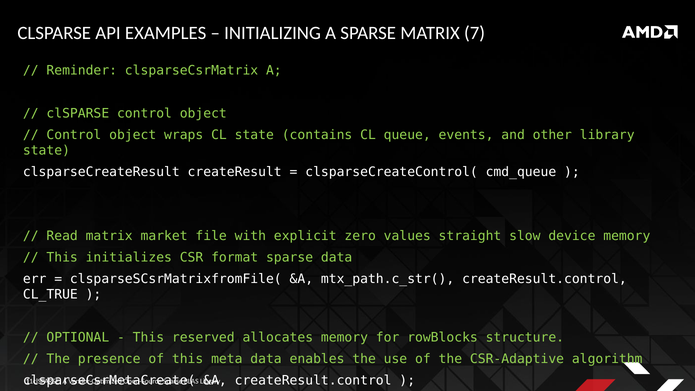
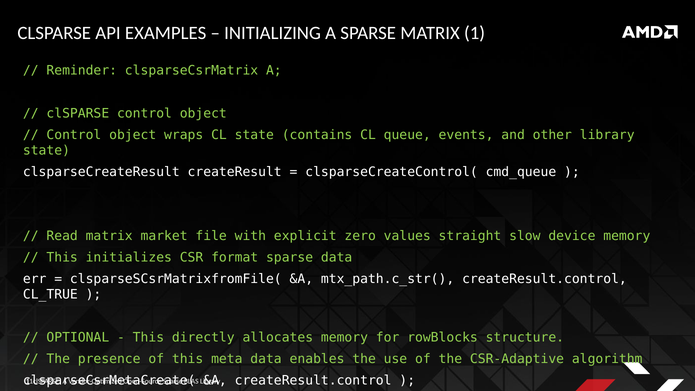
7: 7 -> 1 (475, 33)
reserved: reserved -> directly (203, 337)
